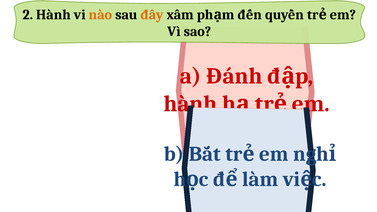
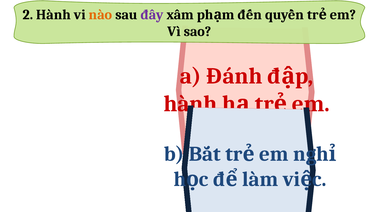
đây colour: orange -> purple (152, 15)
